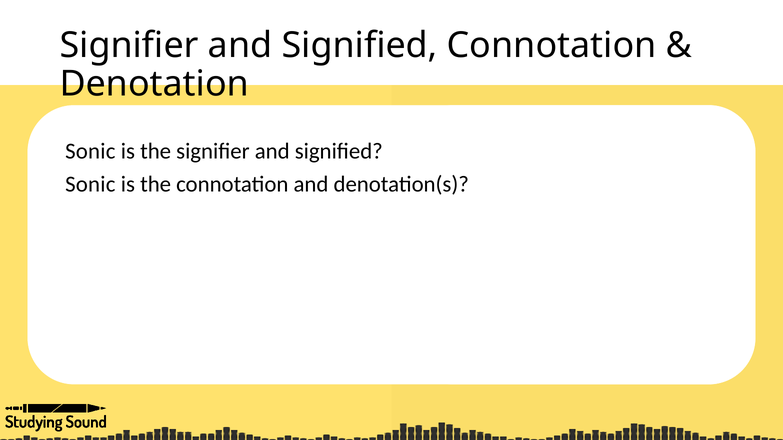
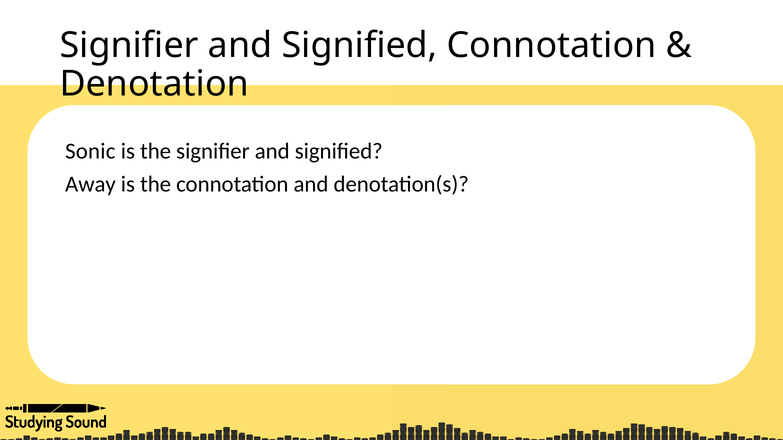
Sonic: Sonic -> Away (90, 184)
